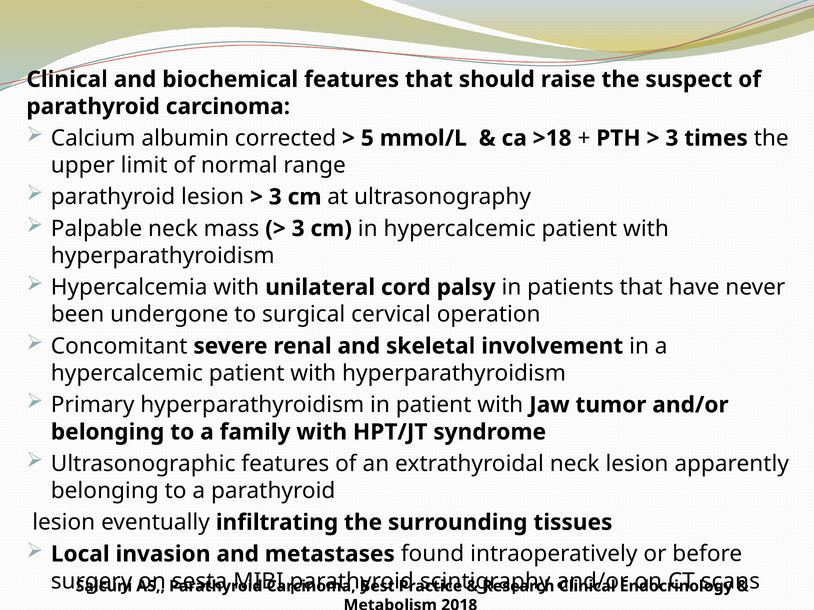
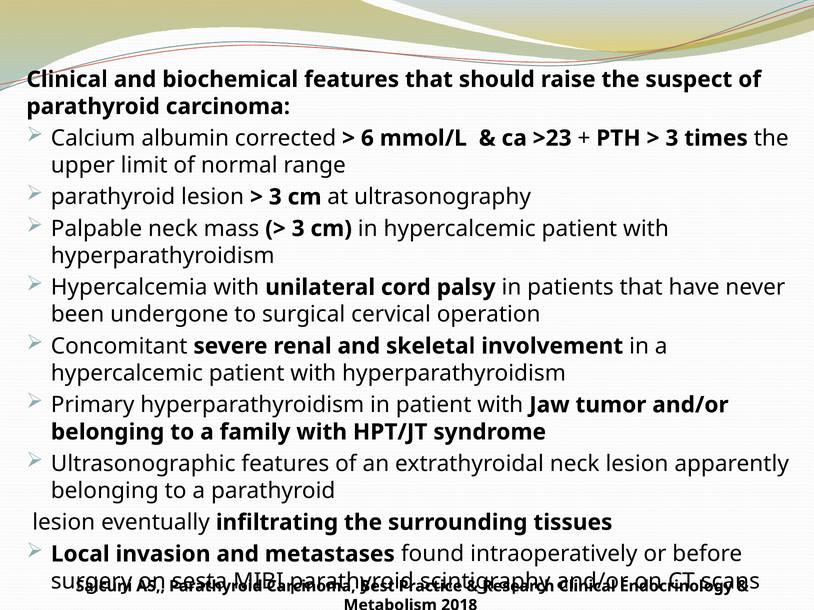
5: 5 -> 6 (367, 138)
>18: >18 -> >23 (552, 138)
